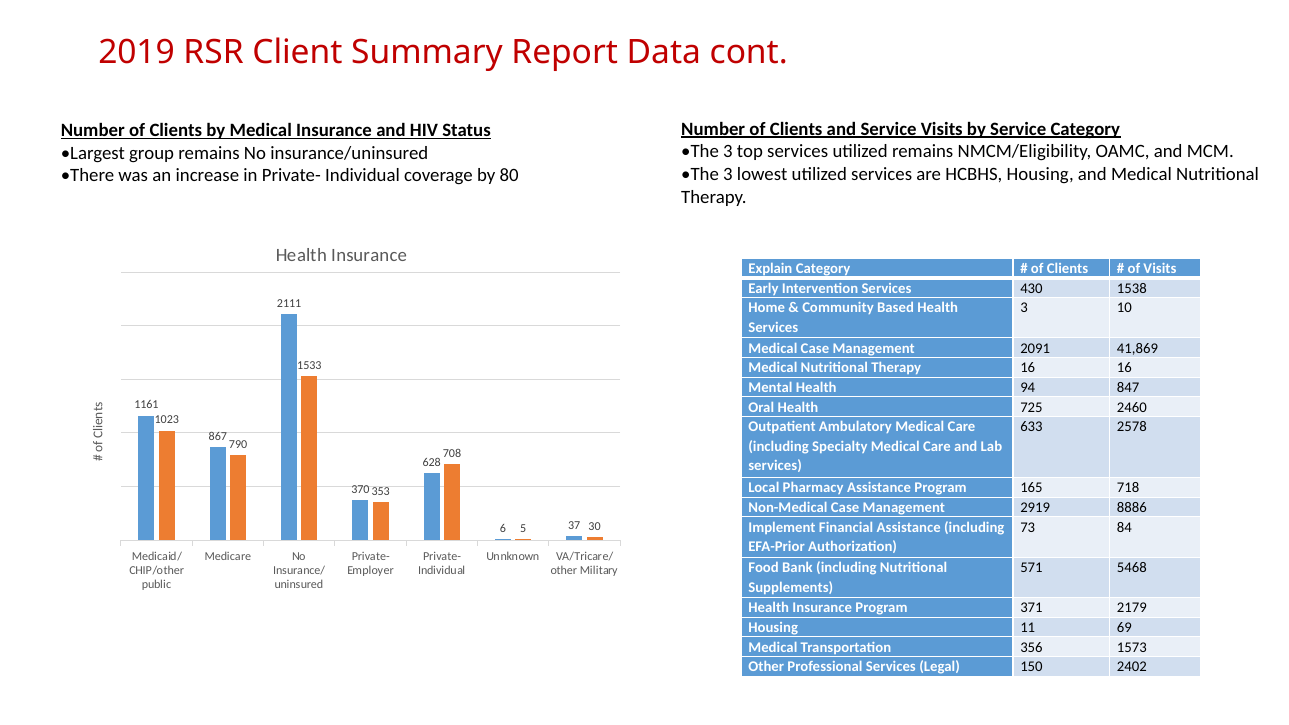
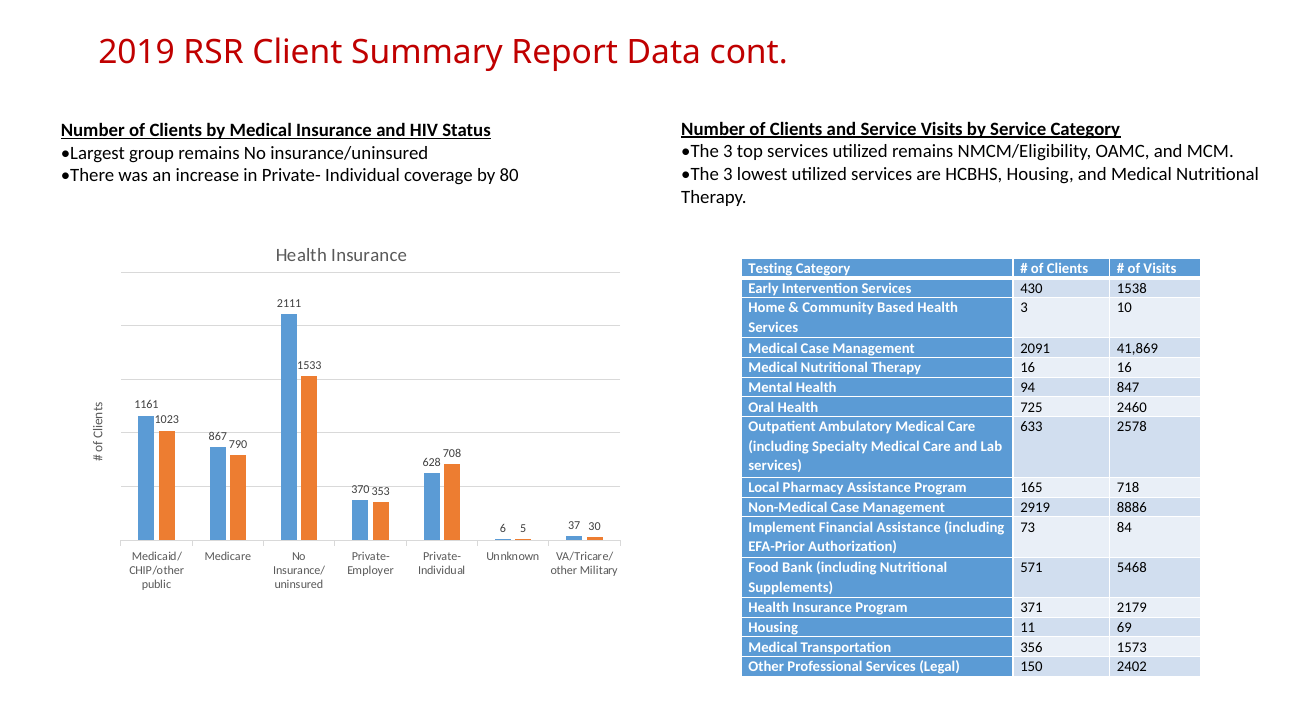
Explain: Explain -> Testing (770, 269)
